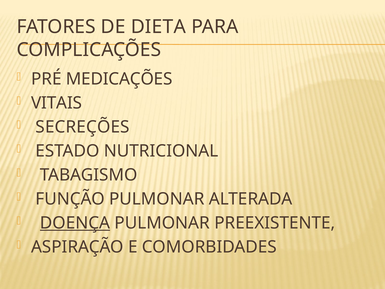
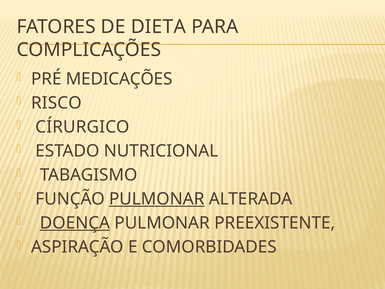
VITAIS: VITAIS -> RISCO (56, 103)
SECREÇÕES: SECREÇÕES -> CÍRURGICO (83, 127)
PULMONAR underline: none -> present (157, 199)
